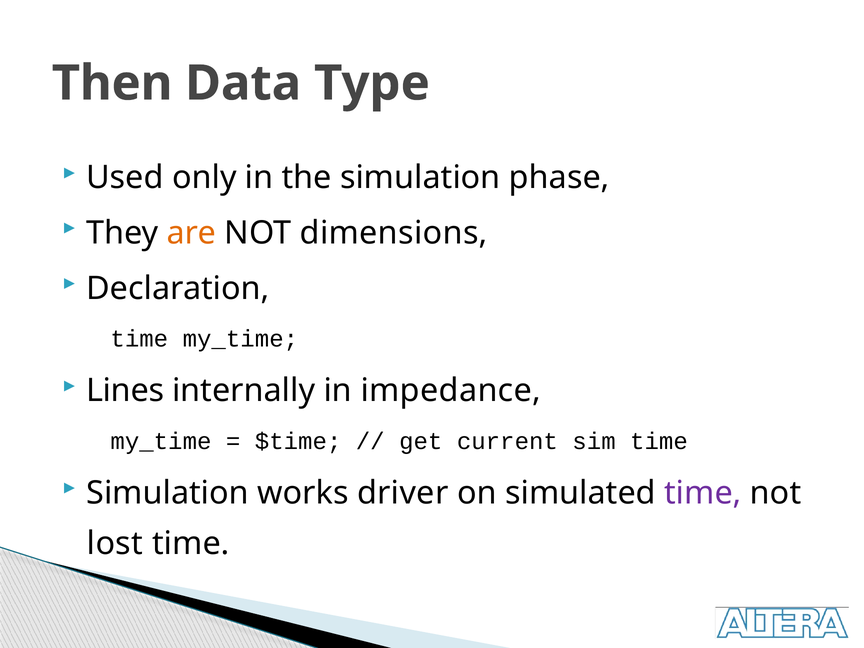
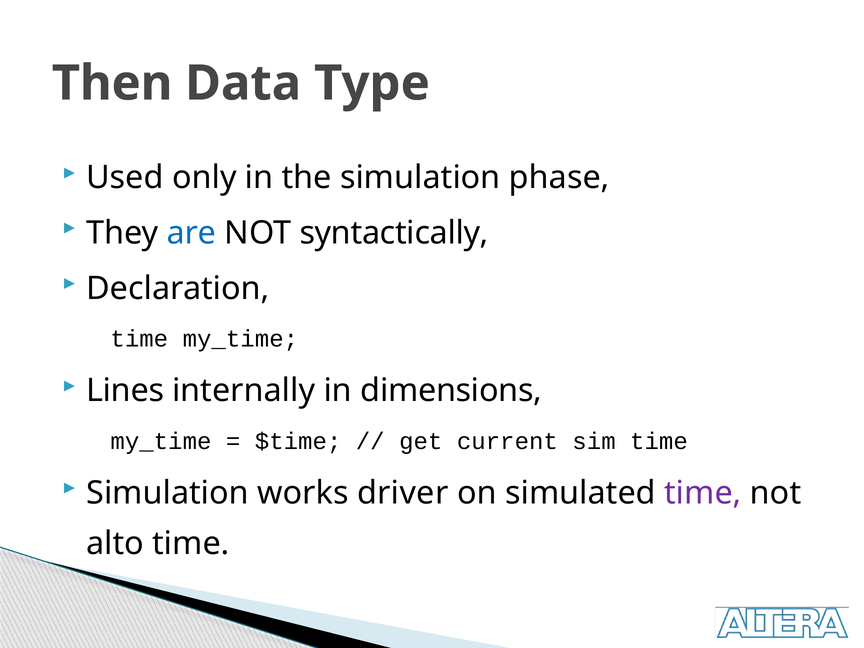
are colour: orange -> blue (192, 233)
dimensions: dimensions -> syntactically (394, 233)
impedance: impedance -> dimensions (451, 391)
lost: lost -> alto (115, 544)
